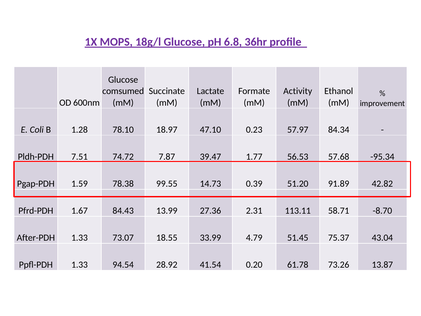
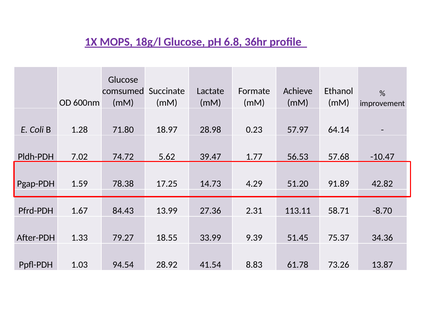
Activity: Activity -> Achieve (298, 91)
78.10: 78.10 -> 71.80 (123, 130)
47.10: 47.10 -> 28.98 (210, 130)
84.34: 84.34 -> 64.14 (339, 130)
7.51: 7.51 -> 7.02 (80, 157)
7.87: 7.87 -> 5.62 (167, 157)
-95.34: -95.34 -> -10.47 (382, 157)
99.55: 99.55 -> 17.25 (167, 184)
0.39: 0.39 -> 4.29 (254, 184)
73.07: 73.07 -> 79.27 (123, 238)
4.79: 4.79 -> 9.39 (254, 238)
43.04: 43.04 -> 34.36 (382, 238)
Ppfl-PDH 1.33: 1.33 -> 1.03 (80, 265)
0.20: 0.20 -> 8.83 (254, 265)
